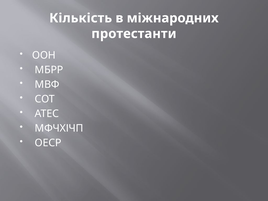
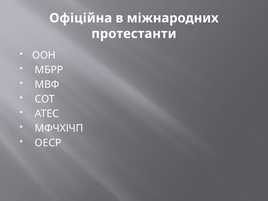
Кількість: Кількість -> Офіційна (81, 18)
